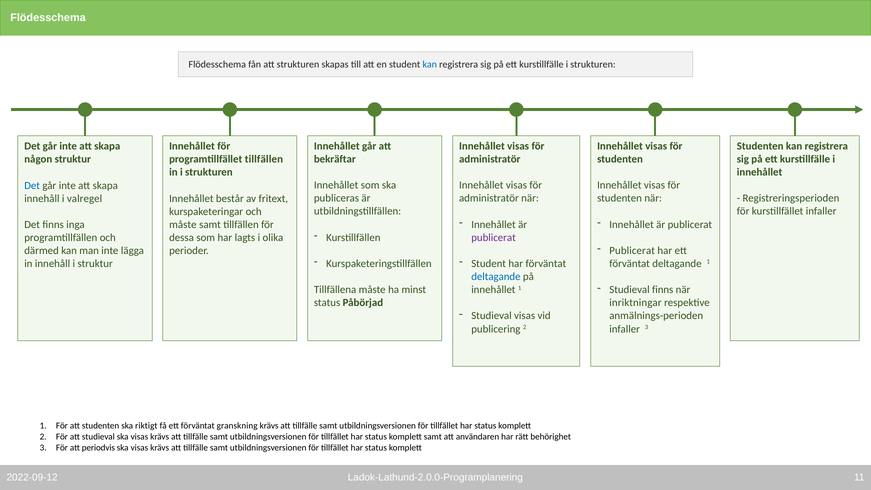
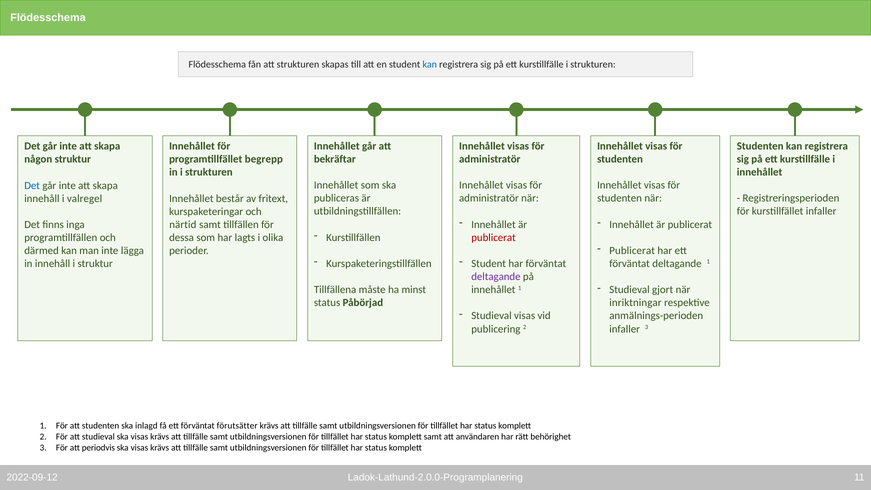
programtillfället tillfällen: tillfällen -> begrepp (264, 159)
måste: måste -> närtid (183, 225)
publicerat colour: purple -> red (494, 237)
deltagande colour: blue -> purple (496, 277)
Studieval finns: finns -> gjort (663, 290)
riktigt: riktigt -> inlagd (146, 426)
granskning: granskning -> förutsätter (237, 426)
